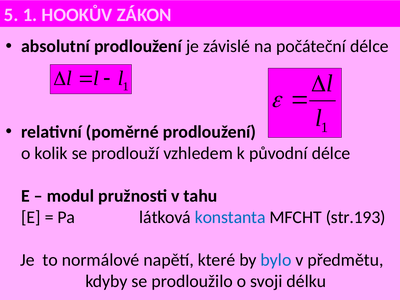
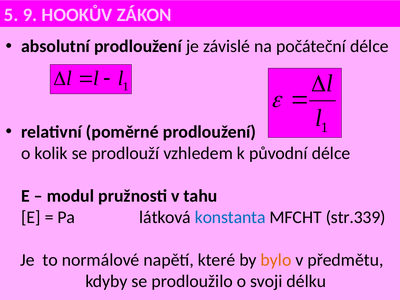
5 1: 1 -> 9 (30, 15)
str.193: str.193 -> str.339 (356, 217)
bylo colour: blue -> orange (276, 260)
